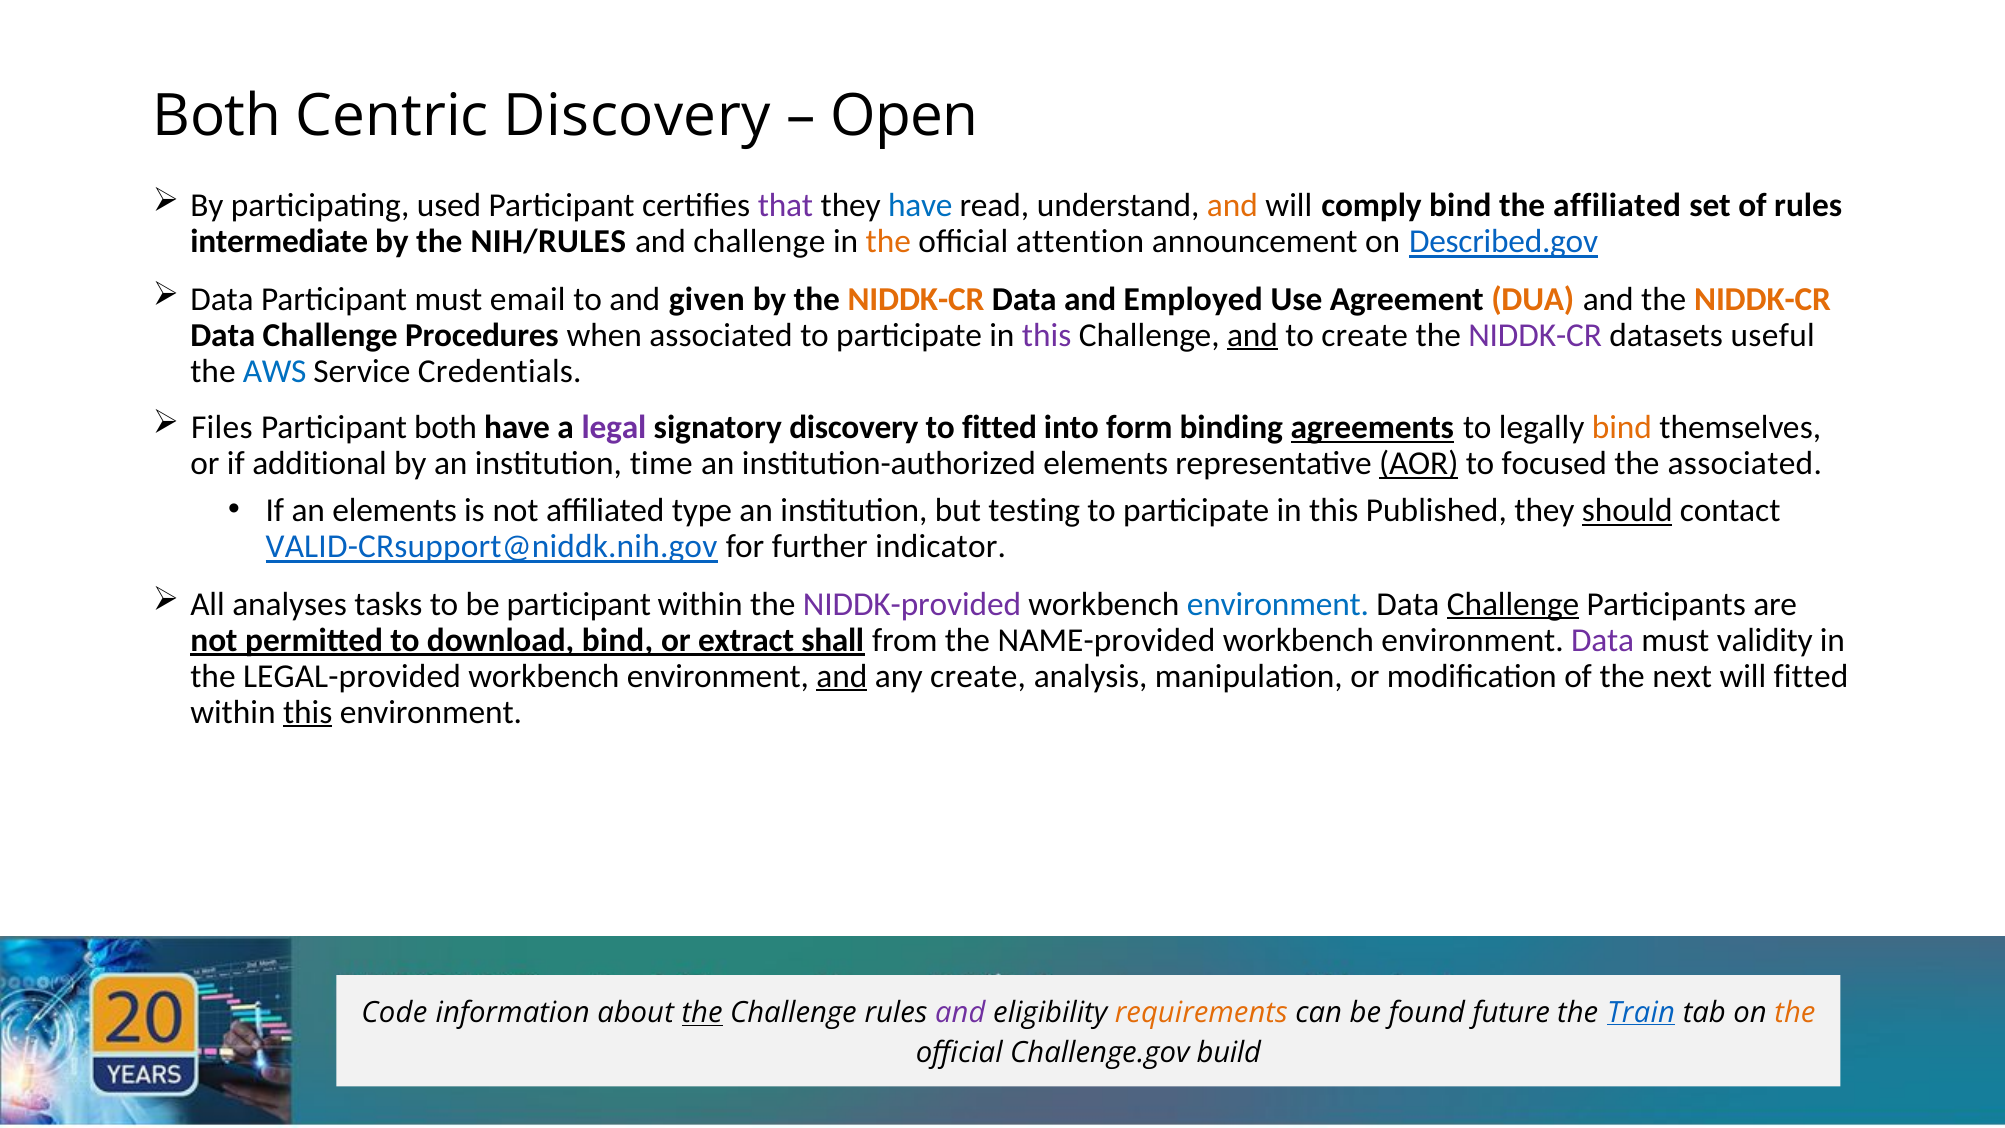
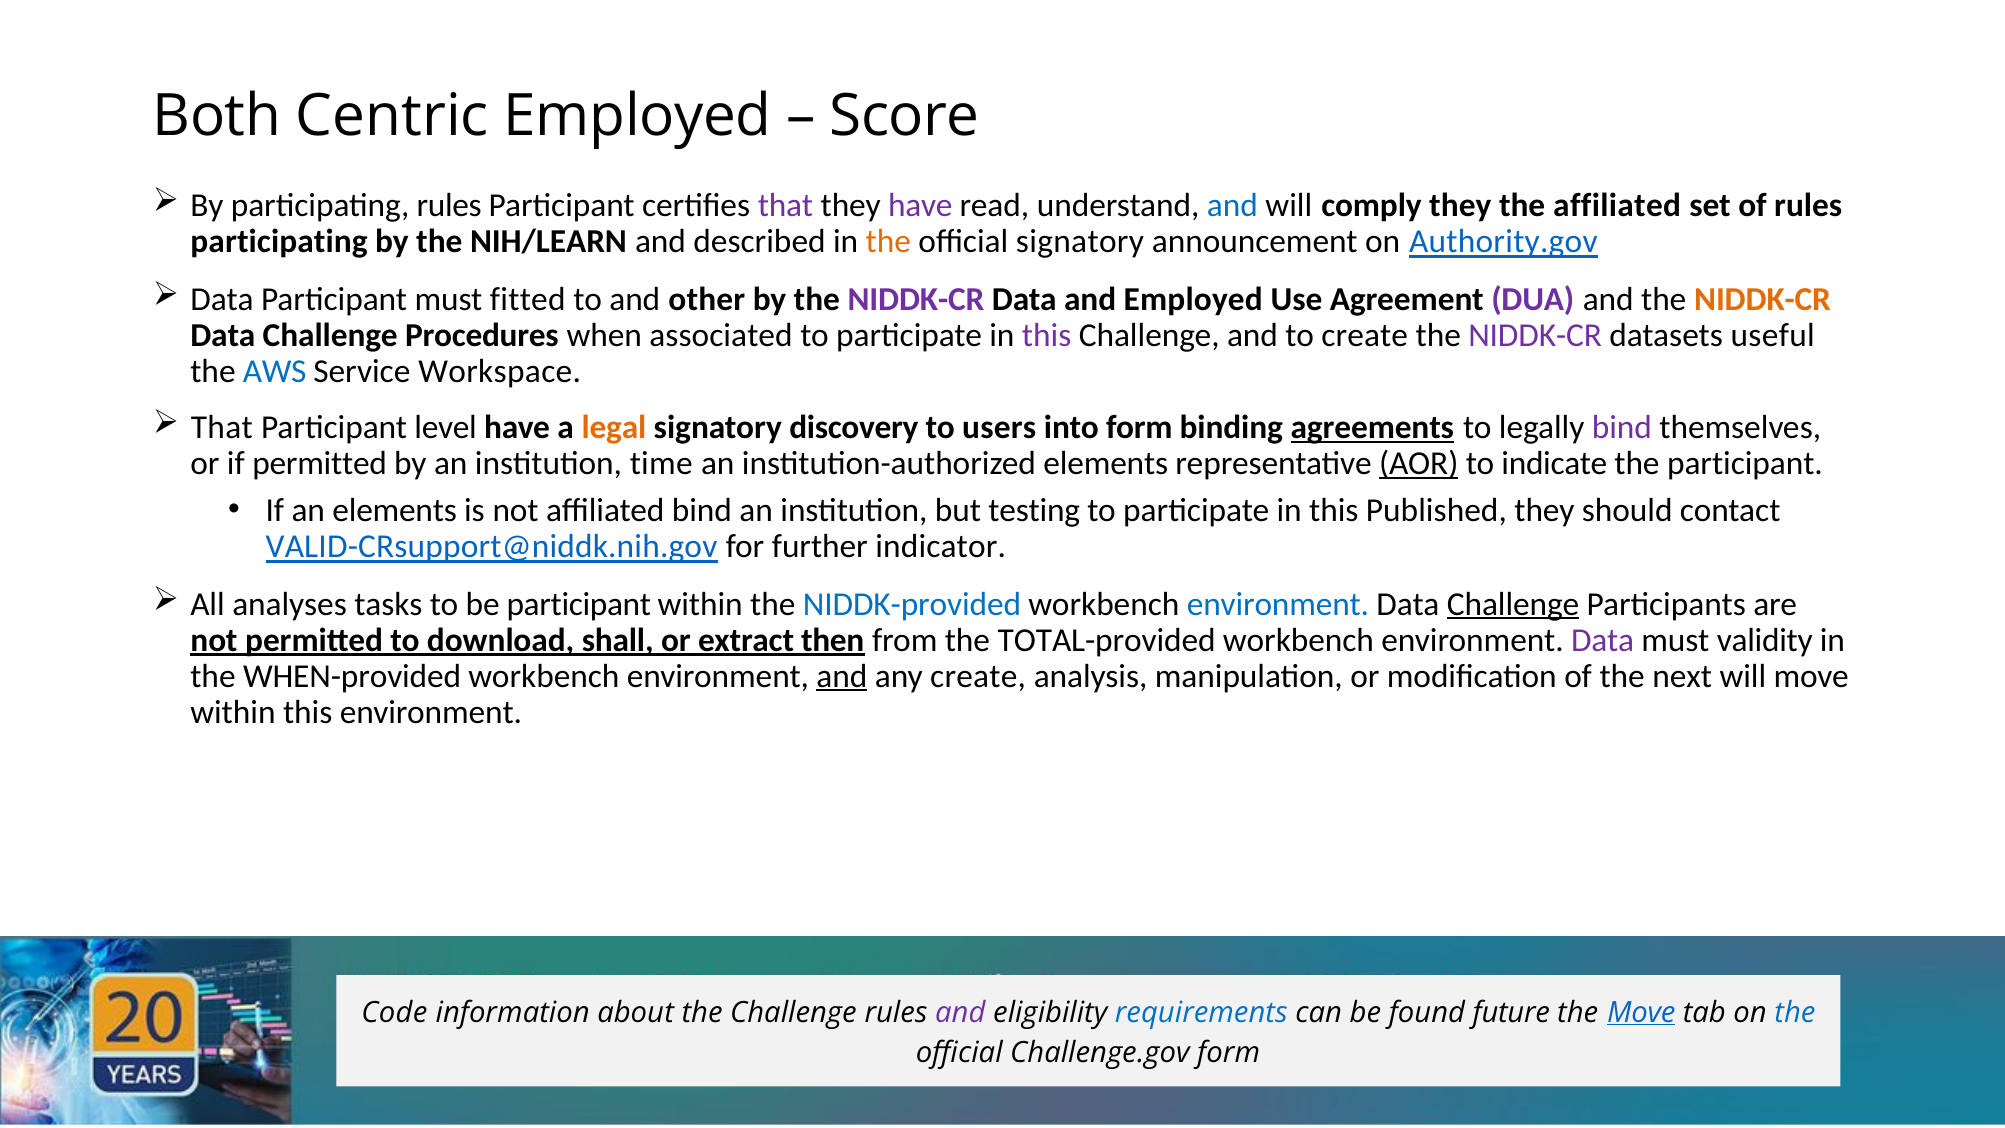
Centric Discovery: Discovery -> Employed (638, 117)
Open: Open -> Score (905, 117)
participating used: used -> rules (449, 205)
have colour: blue -> purple (920, 205)
and colour: orange -> blue (1232, 205)
comply bind: bind -> they (1460, 205)
intermediate: intermediate -> participating (279, 242)
NIH/RULES: NIH/RULES -> NIH/LEARN (548, 242)
and challenge: challenge -> described (760, 242)
official attention: attention -> signatory (1080, 242)
Described.gov: Described.gov -> Authority.gov (1503, 242)
email: email -> fitted (528, 299)
given: given -> other (707, 299)
NIDDK-CR colour: orange -> purple (916, 299)
DUA colour: orange -> purple (1533, 299)
and underline: present -> none (1253, 335)
Credentials: Credentials -> Workspace (500, 371)
Files: Files -> That (222, 428)
Participant both: both -> level (446, 428)
legal colour: purple -> orange (614, 428)
to fitted: fitted -> users (999, 428)
bind colour: orange -> purple (1622, 428)
if additional: additional -> permitted (320, 464)
focused: focused -> indicate (1554, 464)
the associated: associated -> participant (1745, 464)
affiliated type: type -> bind (702, 510)
should underline: present -> none (1627, 510)
NIDDK-provided colour: purple -> blue (912, 604)
download bind: bind -> shall (618, 640)
shall: shall -> then (833, 640)
NAME-provided: NAME-provided -> TOTAL-provided (1107, 640)
LEGAL-provided: LEGAL-provided -> WHEN-provided (352, 676)
will fitted: fitted -> move (1811, 676)
this underline: present -> none (308, 712)
the underline: present -> none (702, 1013)
requirements colour: orange -> blue (1201, 1013)
the Train: Train -> Move (1641, 1013)
the colour: orange -> blue (1795, 1013)
Challenge.gov build: build -> form (1229, 1053)
